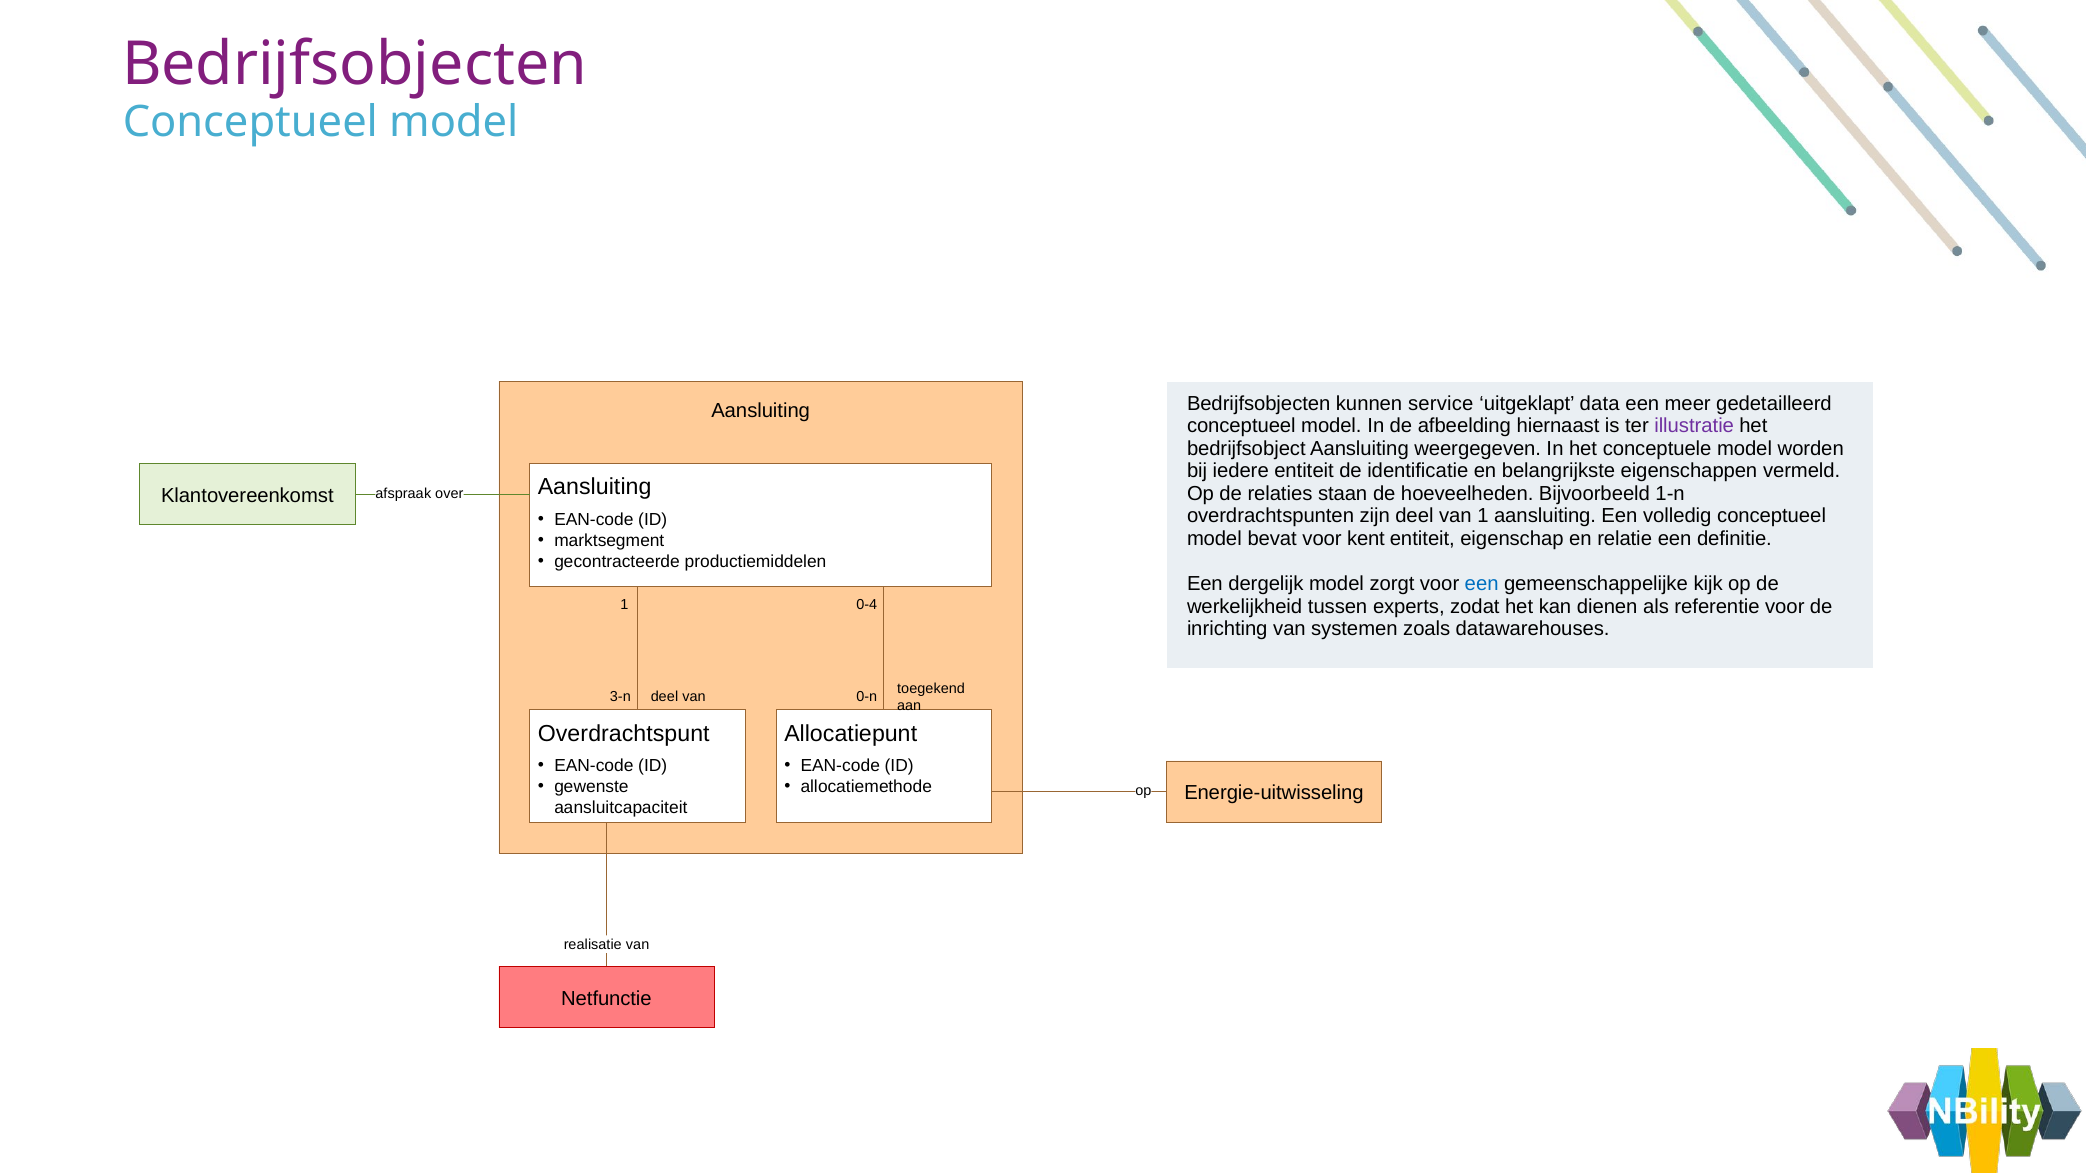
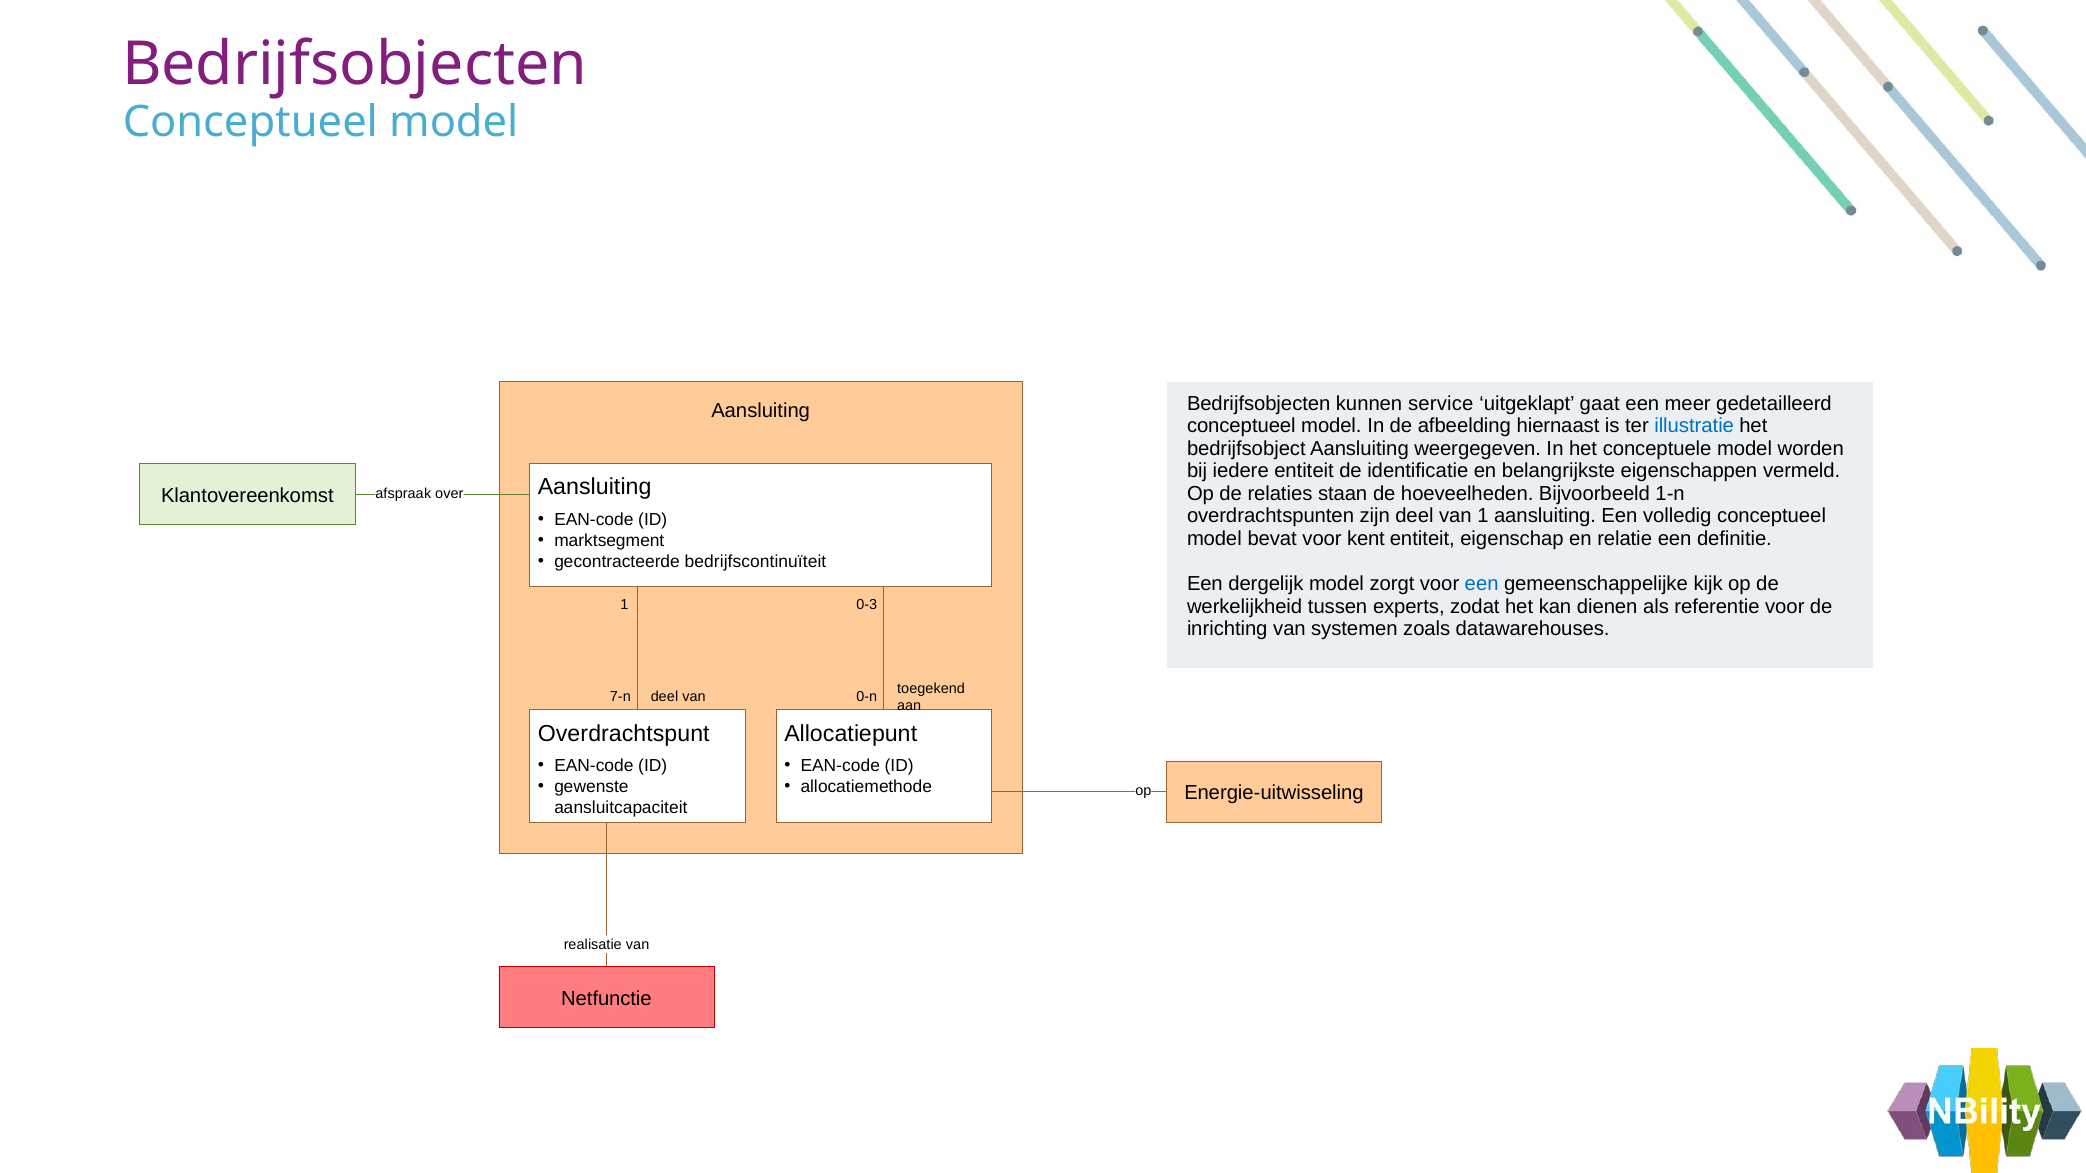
data: data -> gaat (1600, 404)
illustratie colour: purple -> blue (1694, 426)
productiemiddelen: productiemiddelen -> bedrijfscontinuïteit (755, 561)
0-4: 0-4 -> 0-3 (867, 605)
3-n: 3-n -> 7-n (620, 697)
